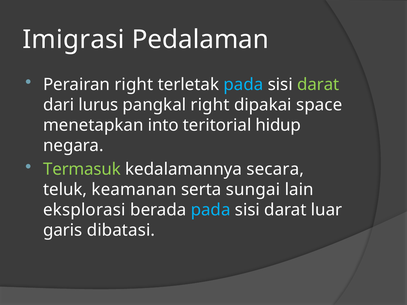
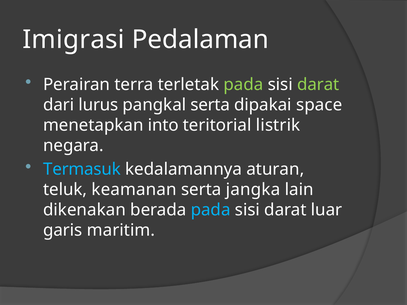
Perairan right: right -> terra (134, 85)
pada colour: light blue -> light green (243, 85)
pangkal right: right -> serta (210, 105)
hidup: hidup -> listrik (278, 125)
Termasuk colour: light green -> light blue (82, 169)
secara: secara -> aturan (275, 169)
sungai: sungai -> jangka (253, 190)
eksplorasi: eksplorasi -> dikenakan (84, 210)
dibatasi: dibatasi -> maritim (121, 230)
